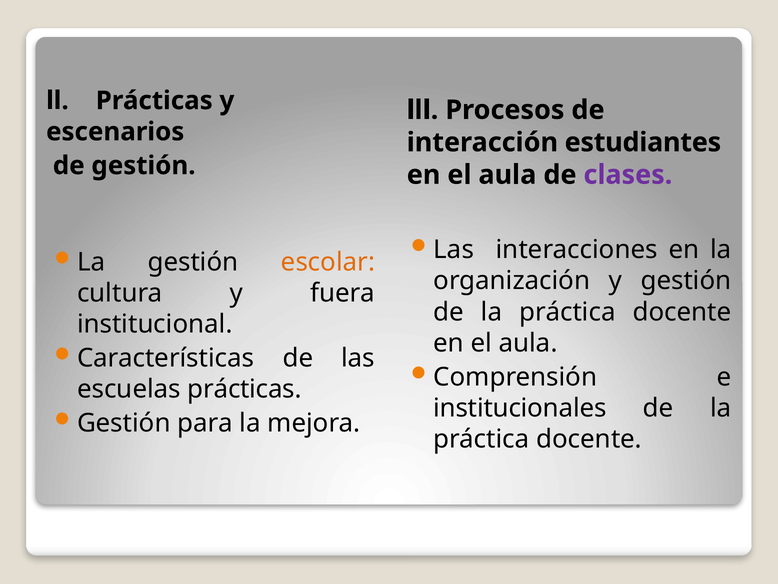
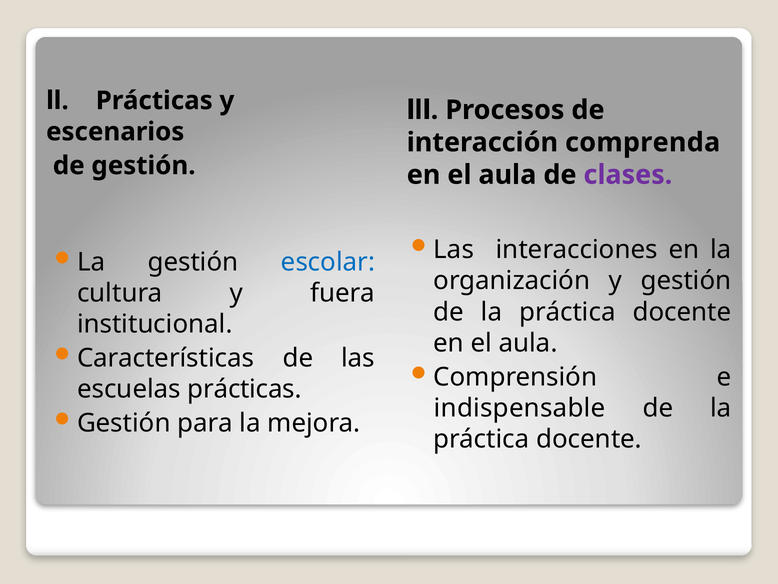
estudiantes: estudiantes -> comprenda (643, 142)
escolar colour: orange -> blue (328, 262)
institucionales: institucionales -> indispensable (520, 408)
